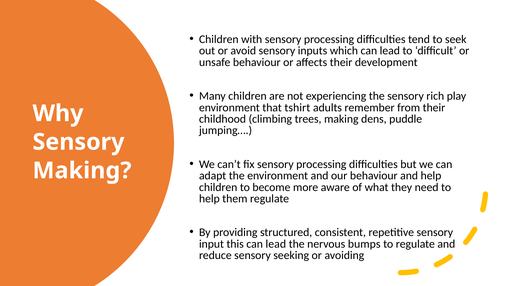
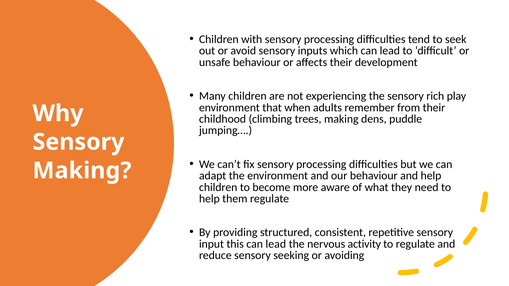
tshirt: tshirt -> when (297, 108)
bumps: bumps -> activity (364, 244)
